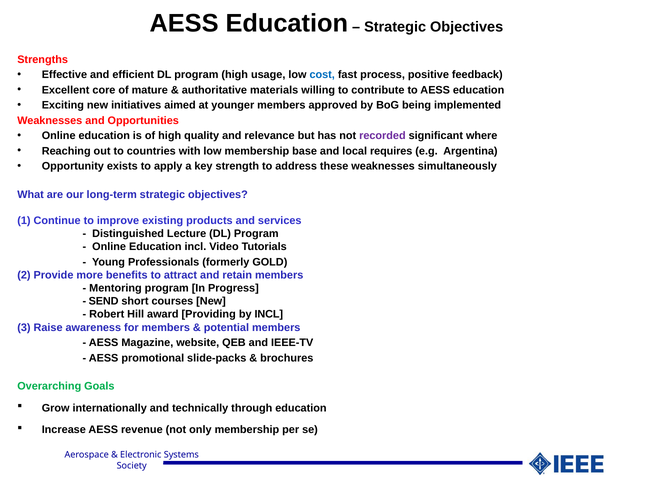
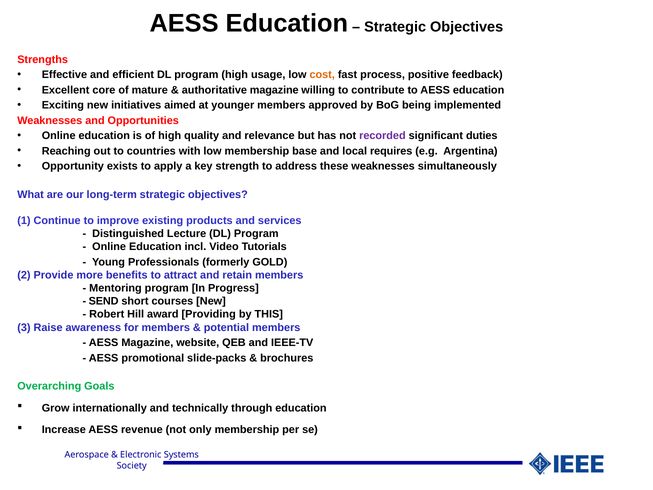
cost colour: blue -> orange (322, 75)
authoritative materials: materials -> magazine (274, 90)
where: where -> duties (482, 136)
by INCL: INCL -> THIS (269, 314)
